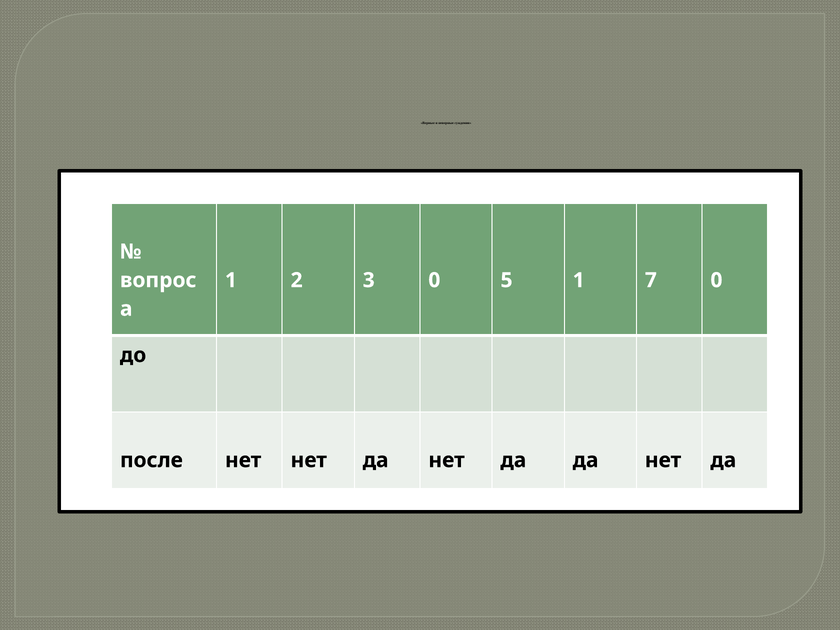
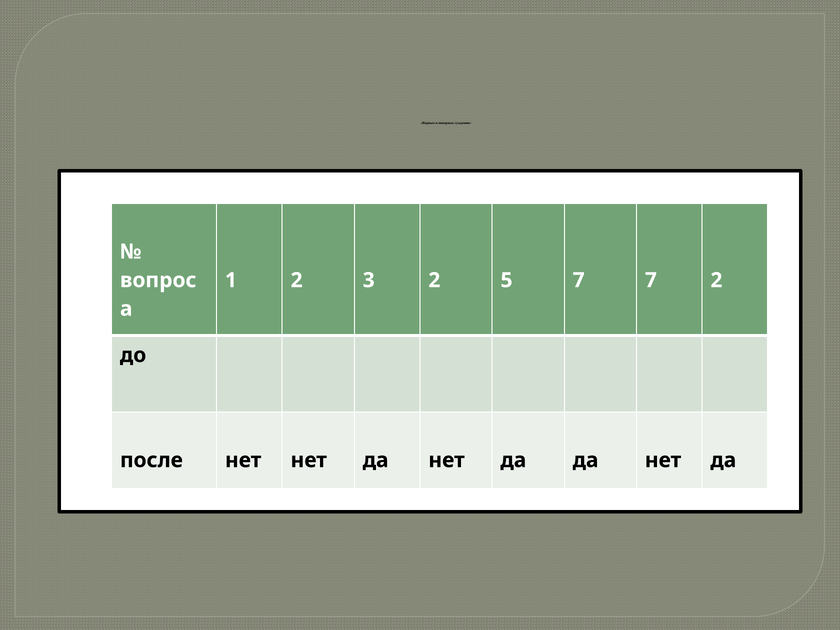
3 0: 0 -> 2 (434, 280)
5 1: 1 -> 7 (579, 280)
7 0: 0 -> 2 (716, 280)
